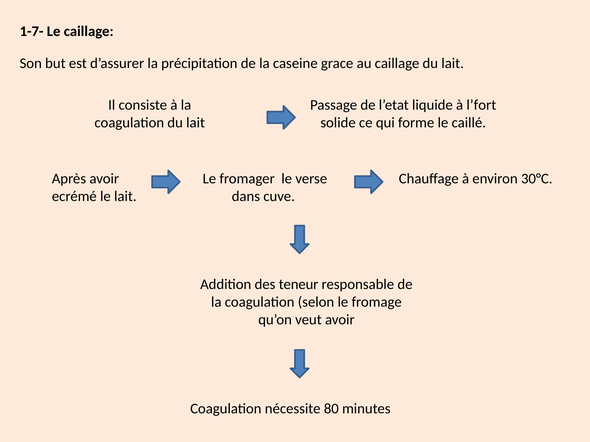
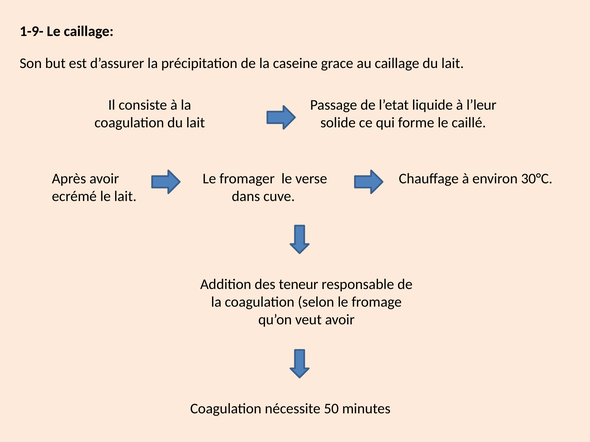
1-7-: 1-7- -> 1-9- (32, 31)
l’fort: l’fort -> l’leur (481, 105)
80: 80 -> 50 (331, 409)
